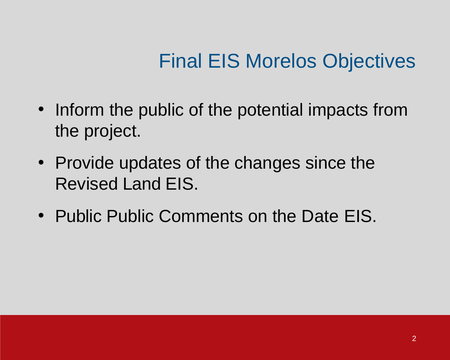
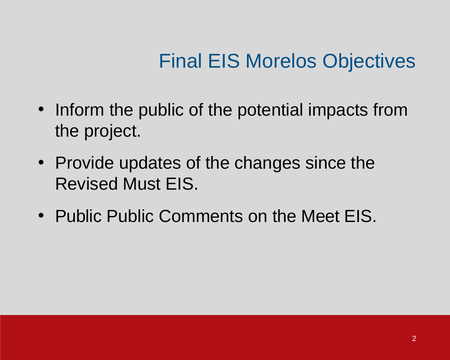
Land: Land -> Must (142, 184)
Date: Date -> Meet (320, 216)
